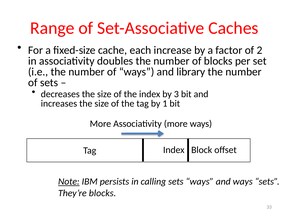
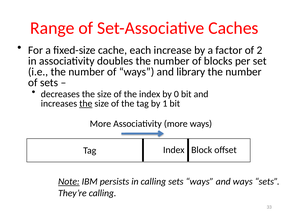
3: 3 -> 0 (176, 94)
the underline: none -> present (86, 103)
They’re blocks: blocks -> calling (103, 193)
